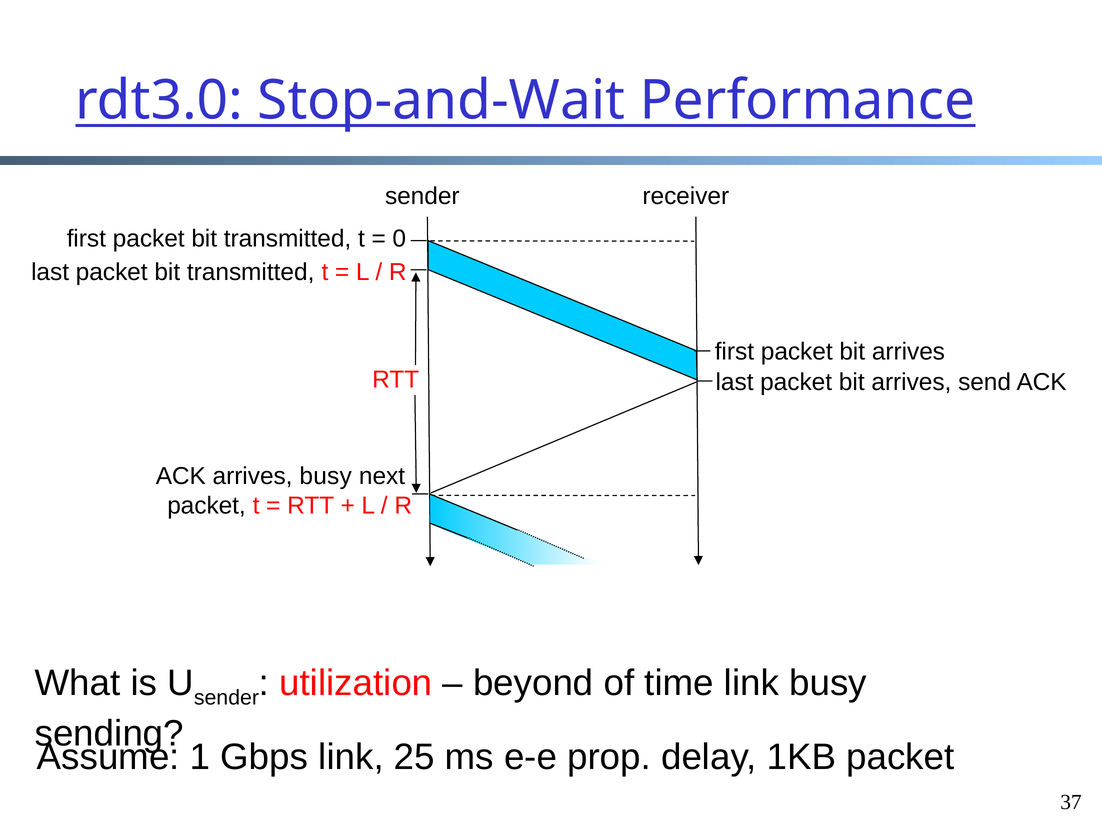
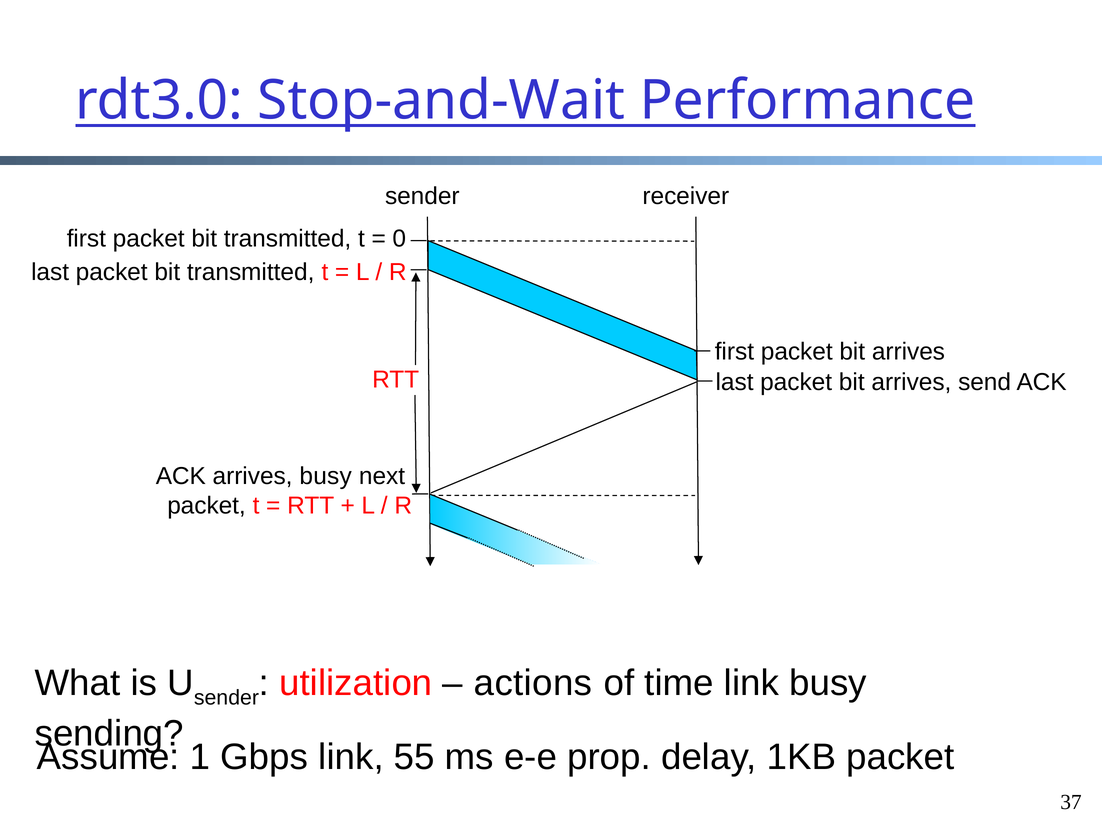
beyond: beyond -> actions (533, 683)
25: 25 -> 55 (414, 756)
